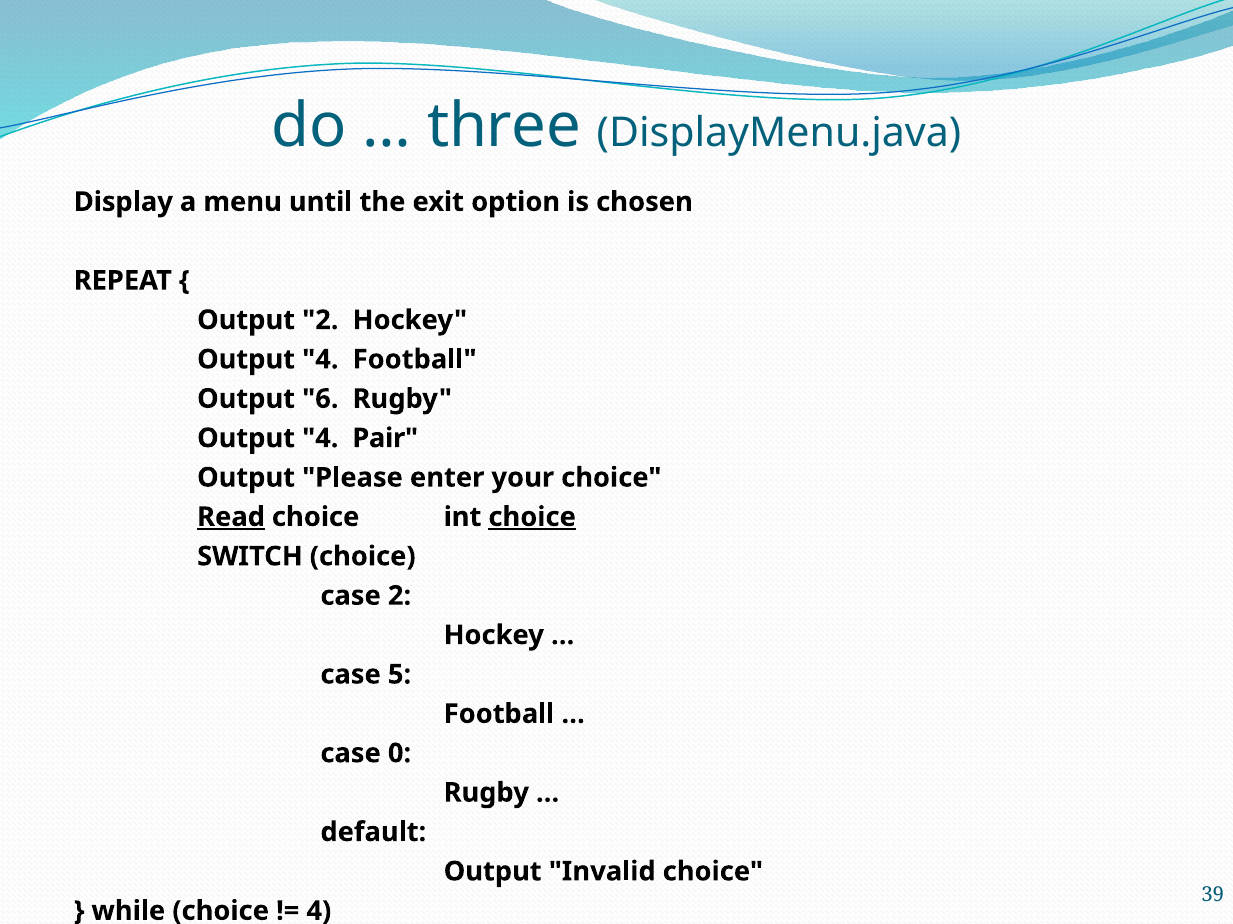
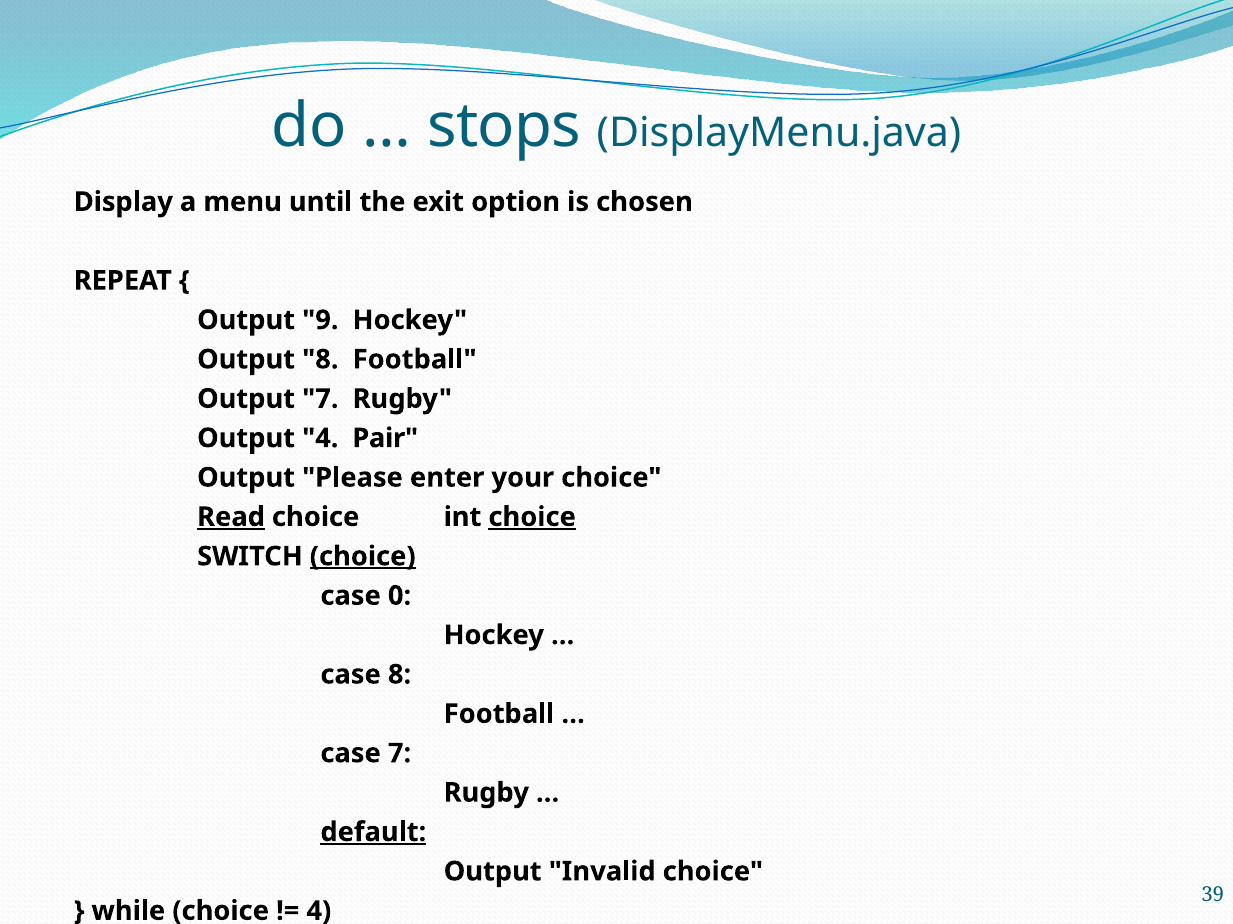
three: three -> stops (504, 127)
Output 2: 2 -> 9 (320, 320)
4: 4 -> 8 (320, 360)
Output 6: 6 -> 7 (320, 399)
choice underline: none -> present (363, 557)
case 2: 2 -> 0 (400, 596)
case 5: 5 -> 8 (400, 675)
case 0: 0 -> 7 (400, 754)
default underline: none -> present (373, 833)
